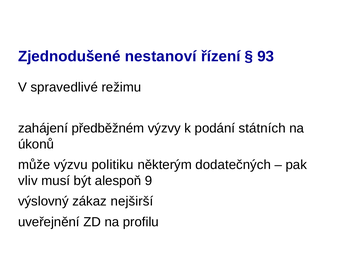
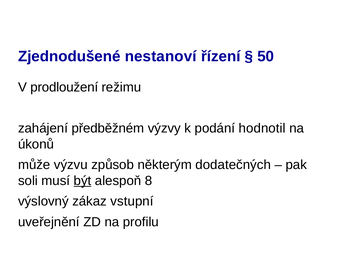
93: 93 -> 50 (266, 56)
spravedlivé: spravedlivé -> prodloužení (64, 87)
státních: státních -> hodnotil (262, 128)
politiku: politiku -> způsob (113, 165)
vliv: vliv -> soli (28, 181)
být underline: none -> present (83, 181)
9: 9 -> 8 (149, 181)
nejširší: nejširší -> vstupní (132, 201)
